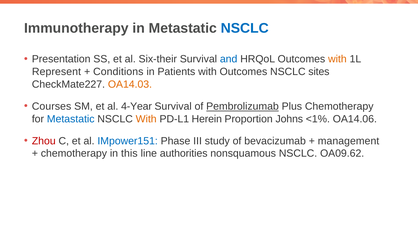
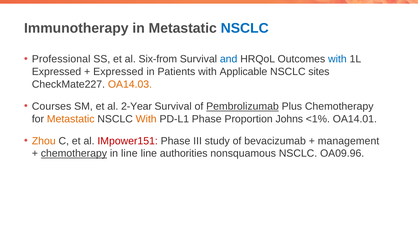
Presentation: Presentation -> Professional (61, 59)
Six-their: Six-their -> Six-from (158, 59)
with colour: orange -> blue (337, 59)
Represent: Represent -> Expressed (57, 72)
Conditions: Conditions -> Expressed (118, 72)
with Outcomes: Outcomes -> Applicable (243, 72)
4-Year: 4-Year -> 2-Year (137, 106)
Metastatic colour: blue -> orange (71, 119)
PD-L1 Herein: Herein -> Phase (207, 119)
OA14.06: OA14.06 -> OA14.01 (355, 119)
Zhou colour: red -> orange (44, 141)
IMpower151 colour: blue -> red (128, 141)
chemotherapy underline: none -> present (74, 154)
in this: this -> line (129, 154)
OA09.62: OA09.62 -> OA09.96 (342, 154)
